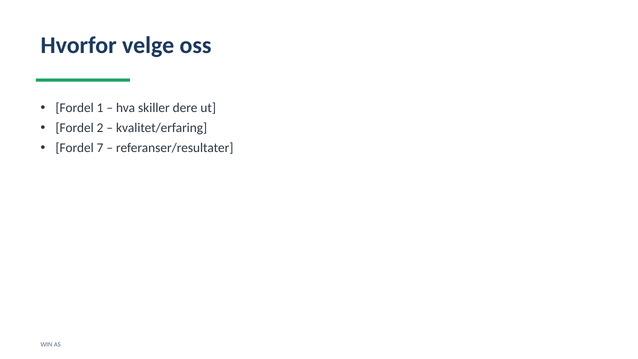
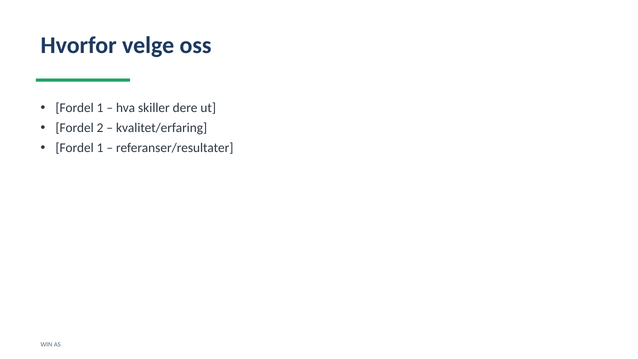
7: 7 -> 1 (100, 148)
